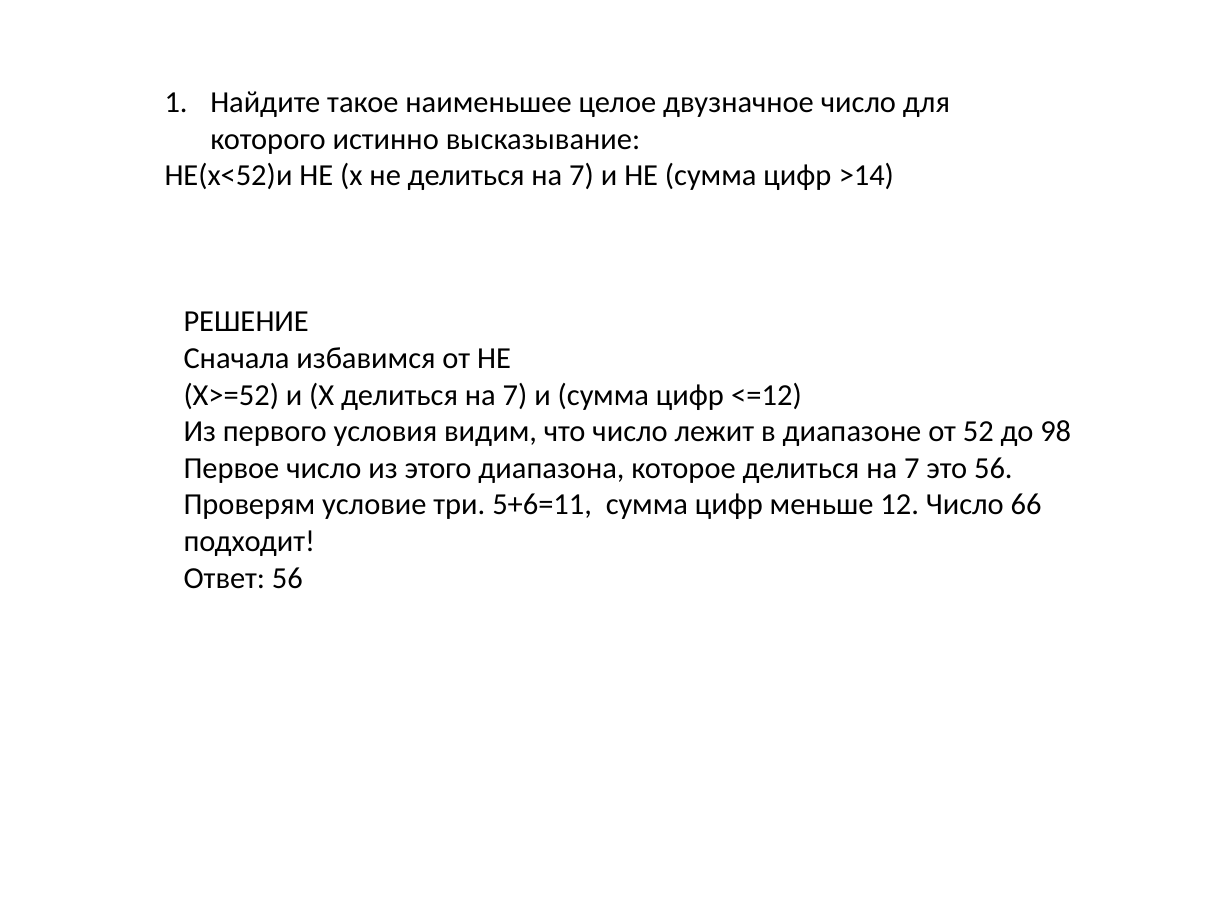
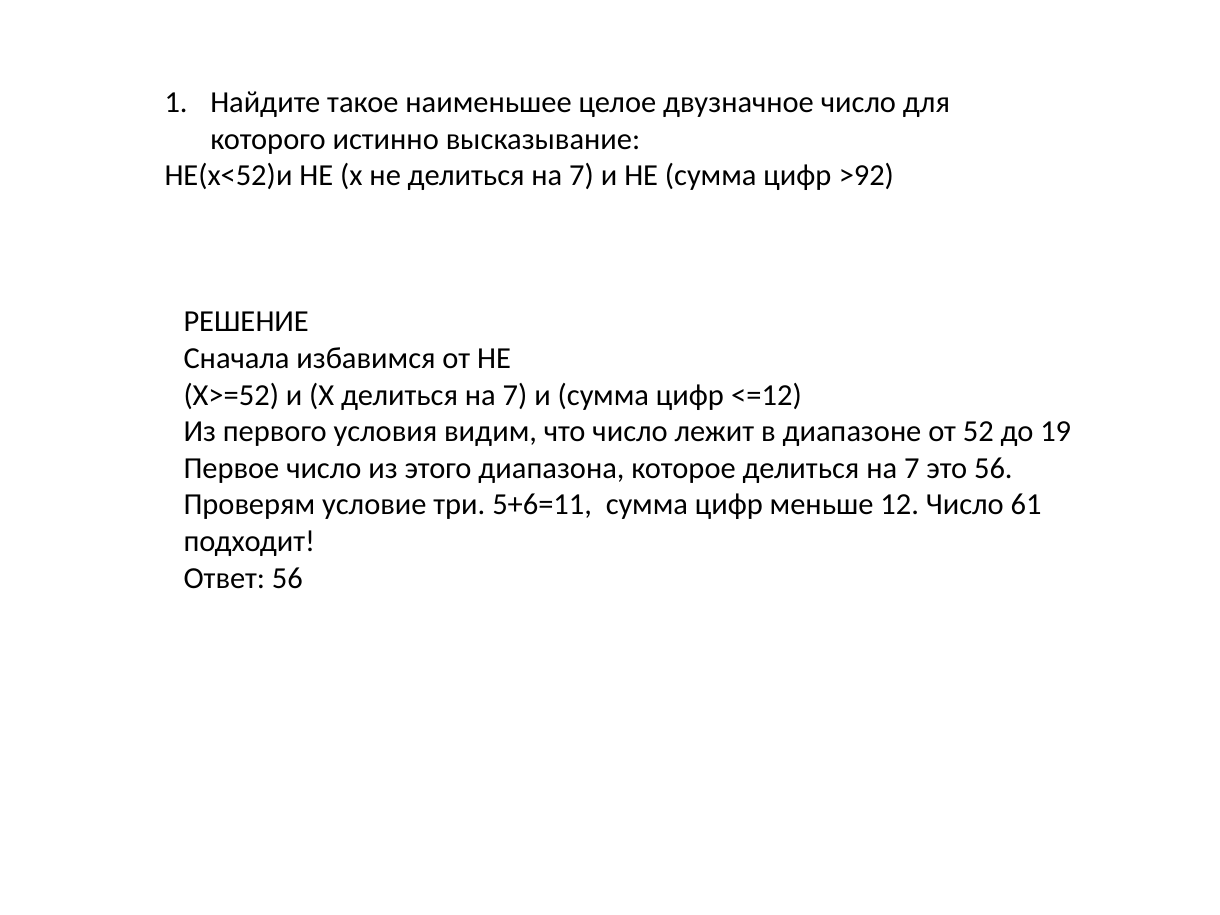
>14: >14 -> >92 (866, 176)
98: 98 -> 19 (1056, 432)
66: 66 -> 61 (1026, 505)
